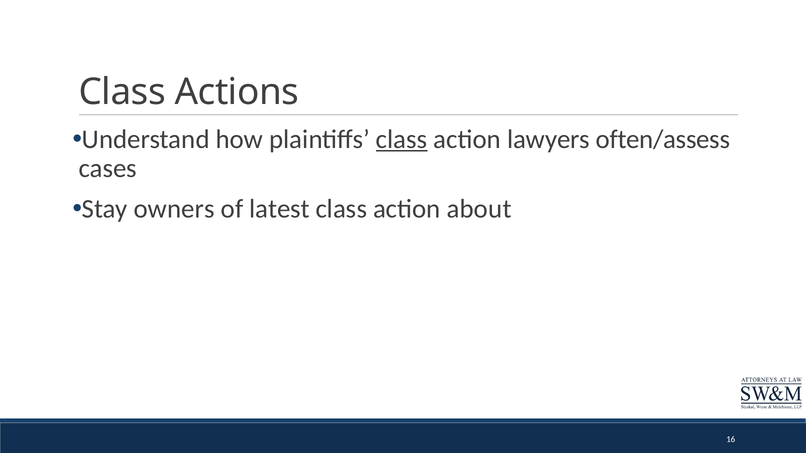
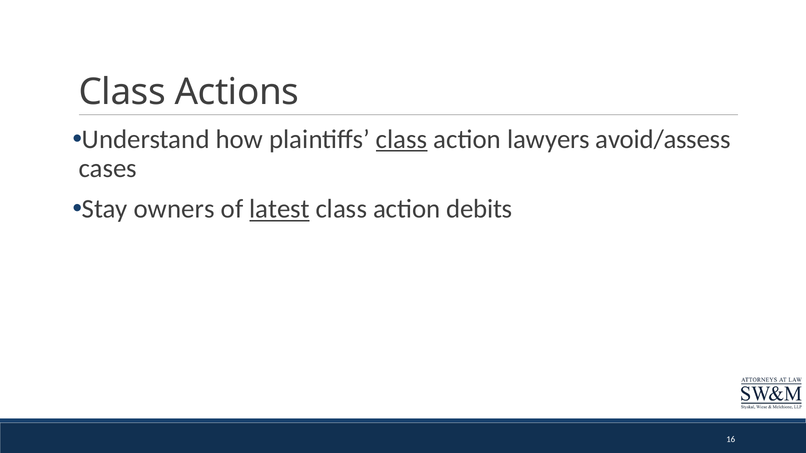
often/assess: often/assess -> avoid/assess (663, 139)
latest underline: none -> present (280, 209)
about: about -> debits (479, 209)
